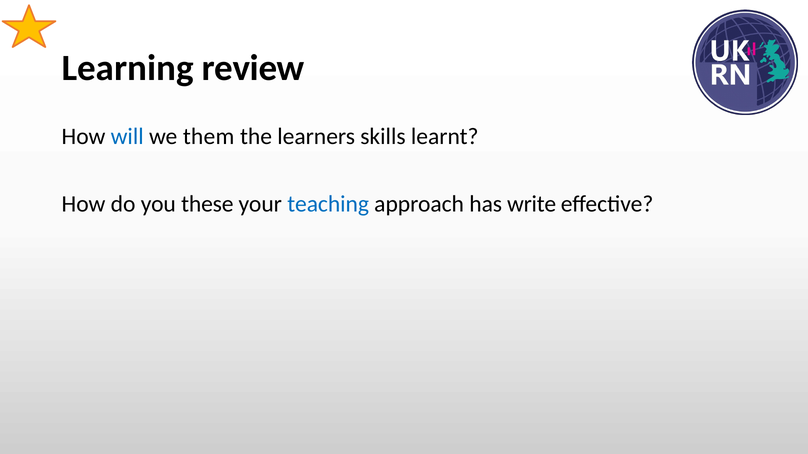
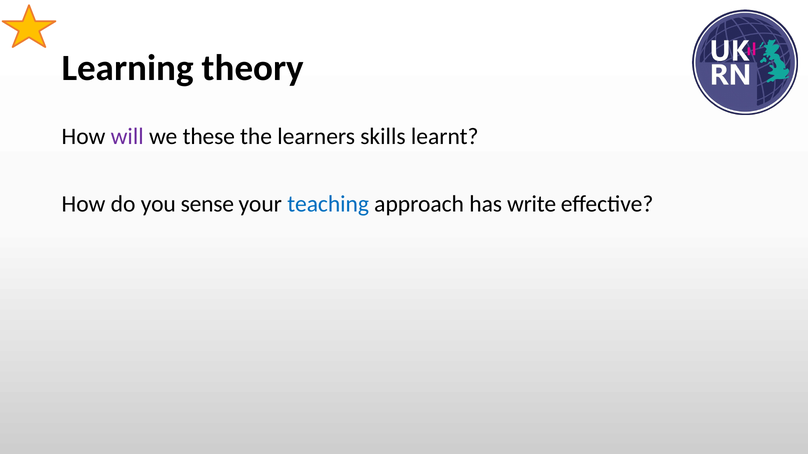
review: review -> theory (253, 68)
will colour: blue -> purple (127, 137)
them: them -> these (209, 137)
these: these -> sense (207, 204)
